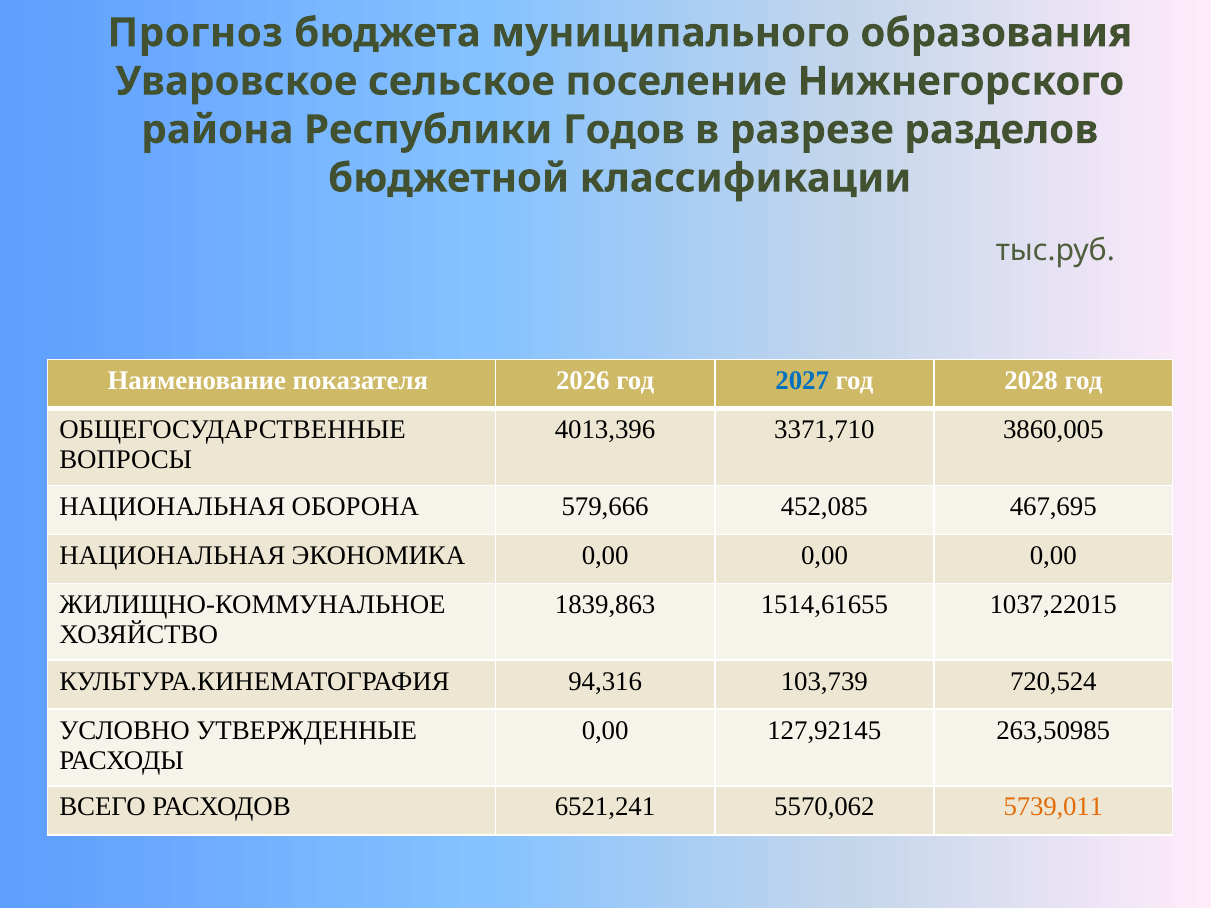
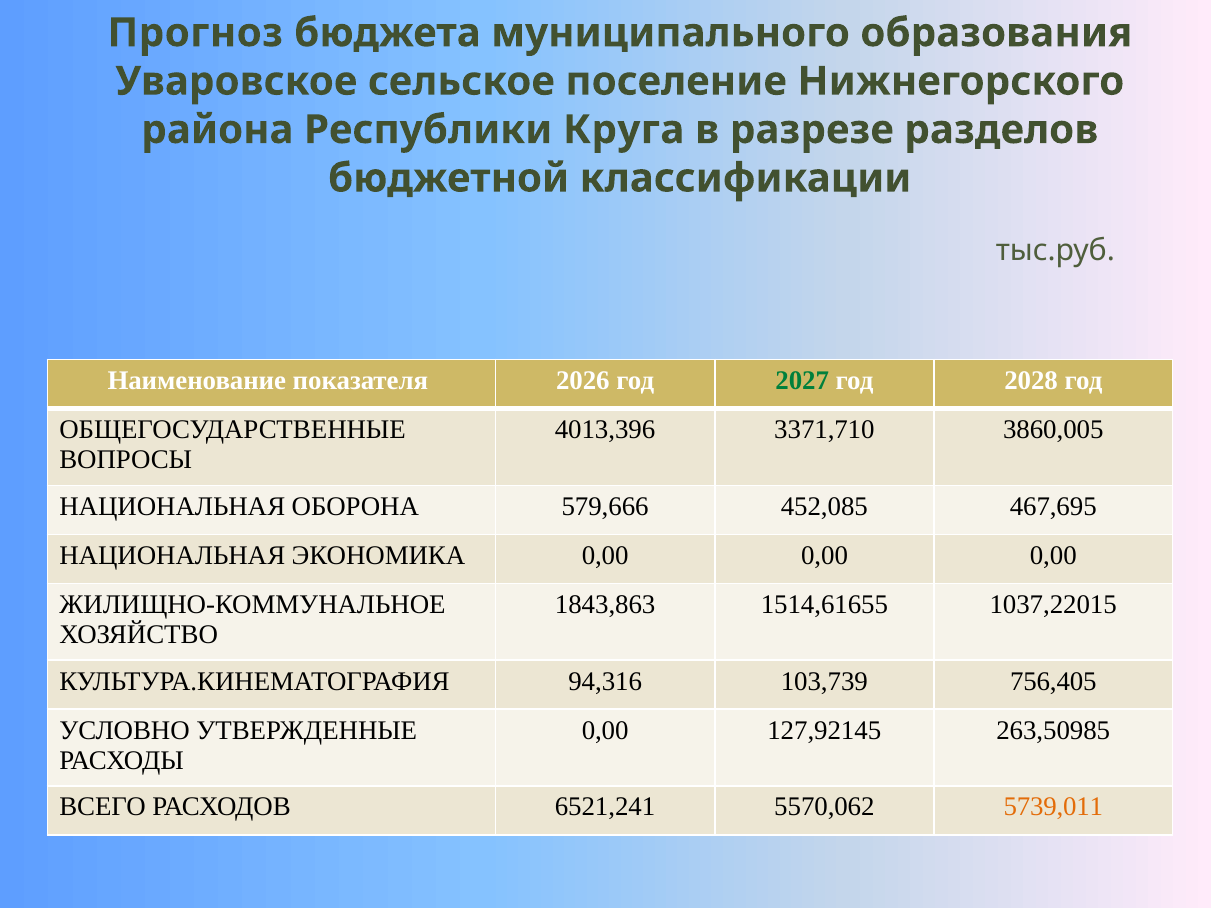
Годов: Годов -> Круга (624, 130)
2027 colour: blue -> green (802, 381)
1839,863: 1839,863 -> 1843,863 (605, 605)
720,524: 720,524 -> 756,405 (1053, 681)
